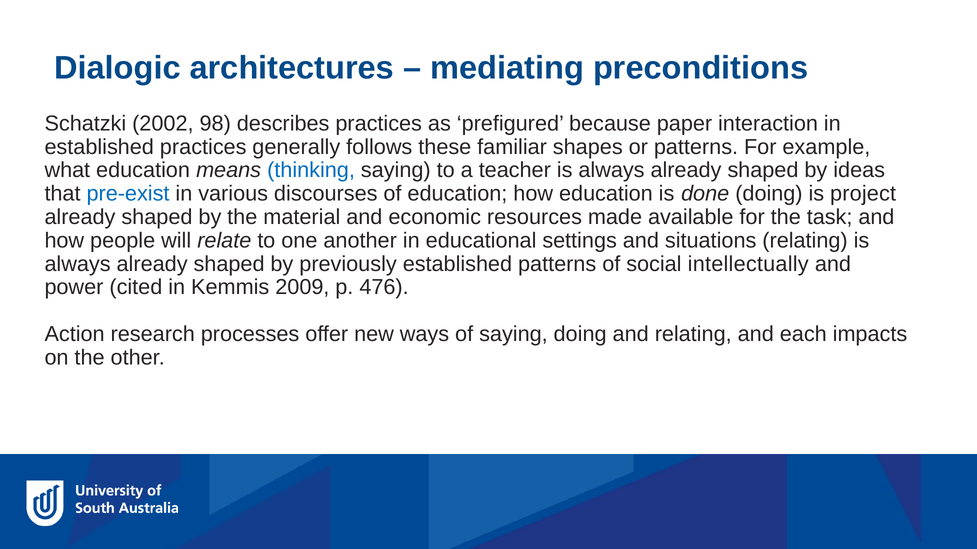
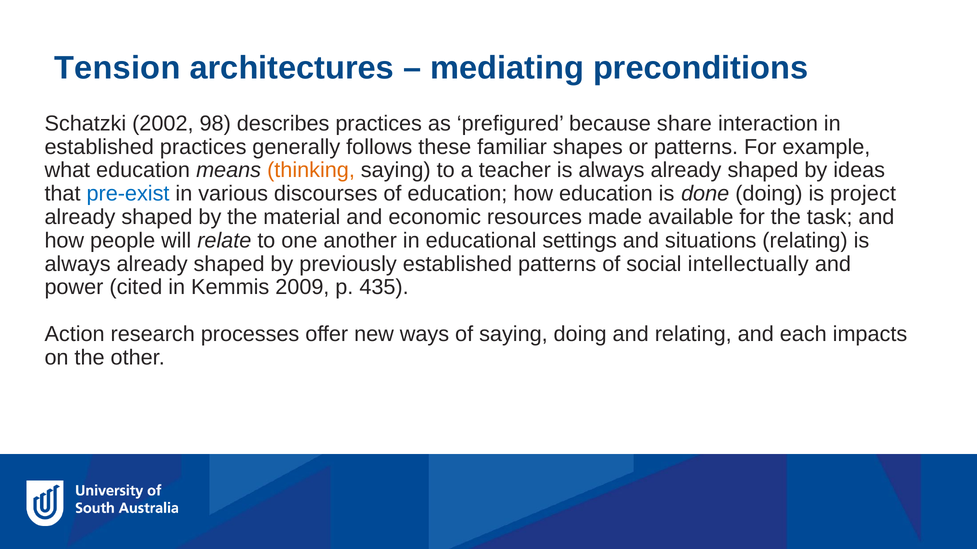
Dialogic: Dialogic -> Tension (117, 68)
paper: paper -> share (684, 124)
thinking colour: blue -> orange (311, 171)
476: 476 -> 435 (384, 288)
